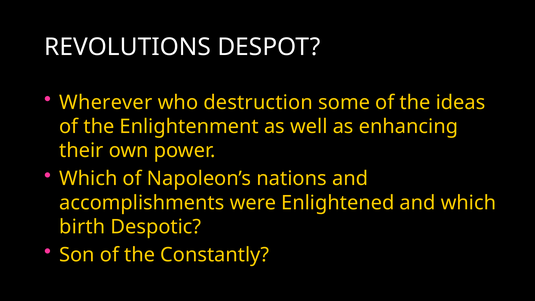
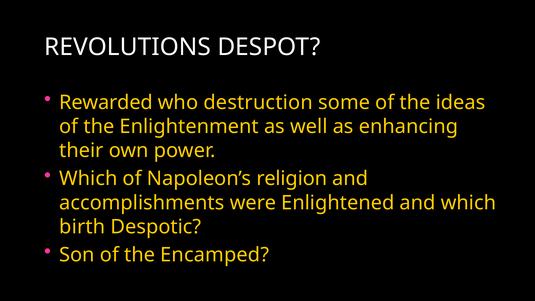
Wherever: Wherever -> Rewarded (106, 102)
nations: nations -> religion (292, 179)
Constantly: Constantly -> Encamped (215, 255)
